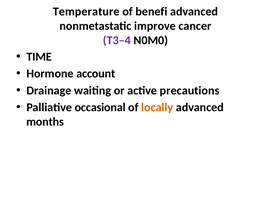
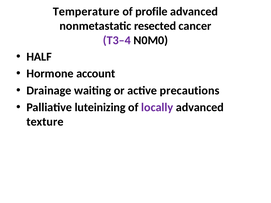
benefi: benefi -> profile (151, 11)
improve: improve -> resected (155, 26)
TIME: TIME -> HALF (39, 57)
occasional: occasional -> luteinizing (100, 107)
locally colour: orange -> purple (157, 107)
months: months -> texture (45, 122)
